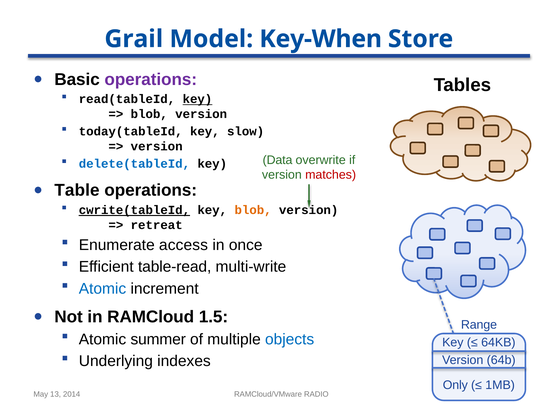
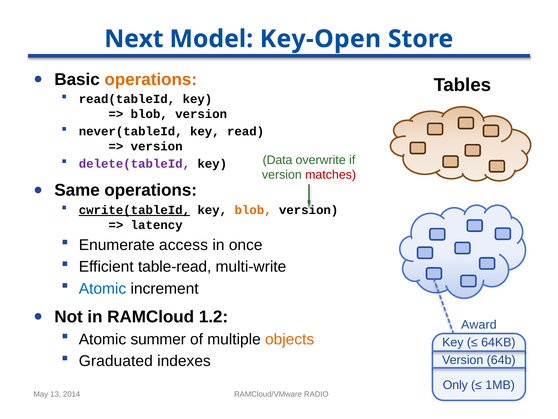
Grail: Grail -> Next (134, 39)
Key-When: Key-When -> Key-Open (320, 39)
operations colour: purple -> orange (151, 79)
key underline: present -> none (197, 99)
today(tableId: today(tableId -> never(tableId (131, 131)
slow: slow -> read (246, 131)
delete(tableId colour: blue -> purple (134, 164)
Table: Table -> Same (77, 190)
retreat: retreat -> latency (157, 225)
1.5: 1.5 -> 1.2 (213, 316)
Range: Range -> Award (479, 324)
objects colour: blue -> orange (290, 339)
Underlying: Underlying -> Graduated (116, 361)
